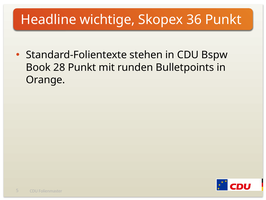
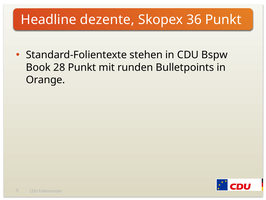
wichtige: wichtige -> dezente (107, 20)
